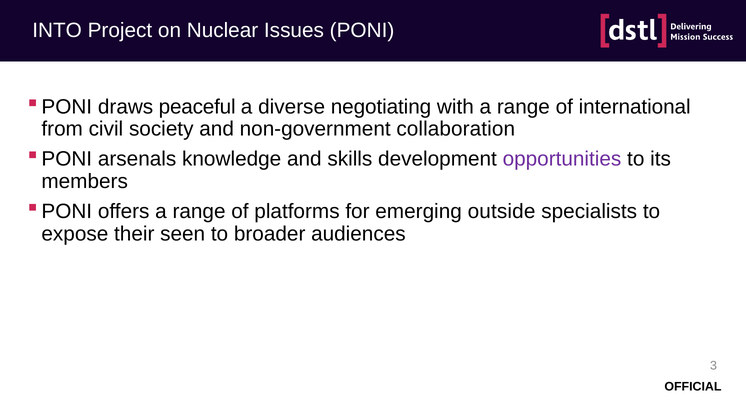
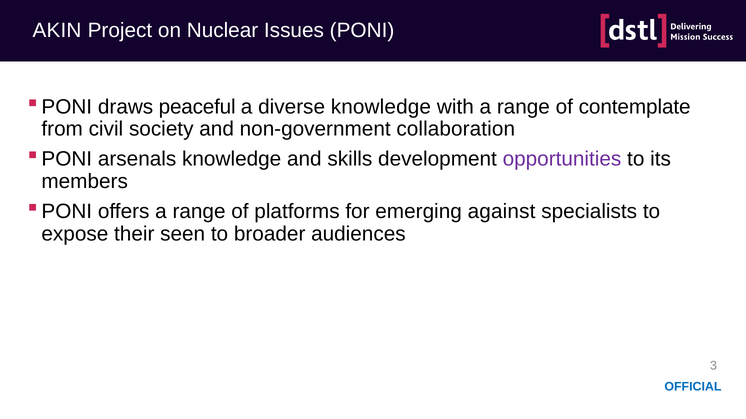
INTO: INTO -> AKIN (57, 30)
diverse negotiating: negotiating -> knowledge (381, 107)
international: international -> contemplate (635, 107)
outside: outside -> against (502, 212)
OFFICIAL colour: black -> blue (693, 387)
